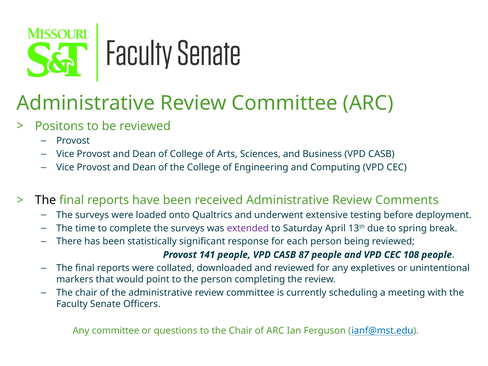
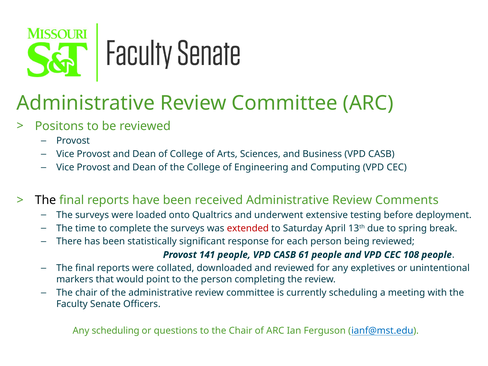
extended colour: purple -> red (248, 228)
87: 87 -> 61 (304, 255)
Any committee: committee -> scheduling (116, 331)
